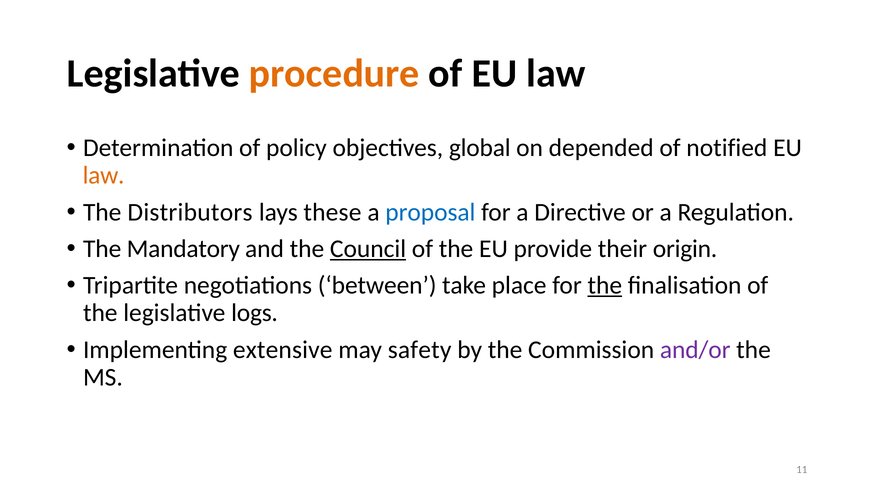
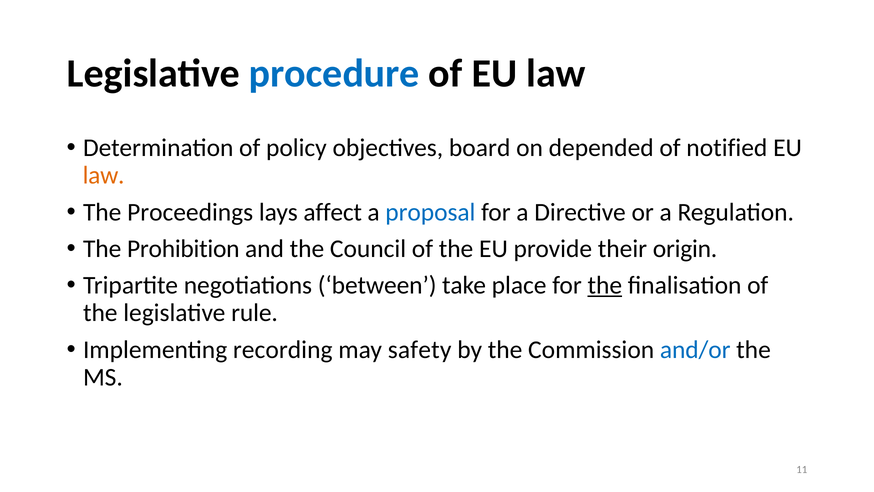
procedure colour: orange -> blue (334, 73)
global: global -> board (480, 148)
Distributors: Distributors -> Proceedings (190, 212)
these: these -> affect (333, 212)
Mandatory: Mandatory -> Prohibition (183, 249)
Council underline: present -> none (368, 249)
logs: logs -> rule (255, 313)
extensive: extensive -> recording (283, 349)
and/or colour: purple -> blue (695, 349)
